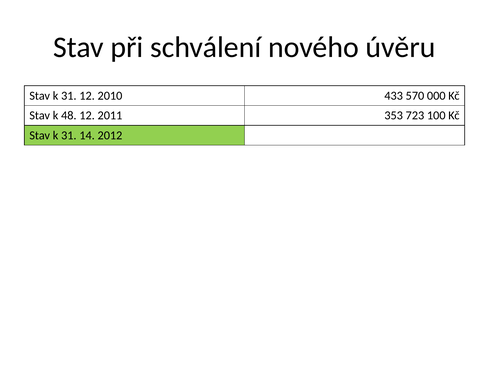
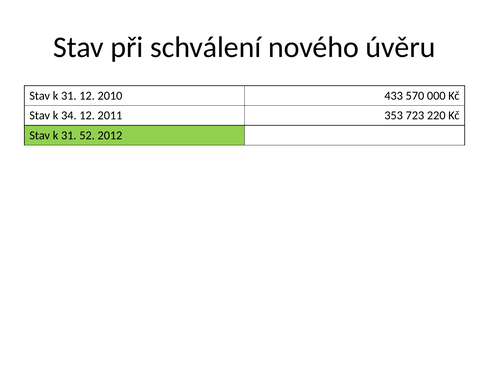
48: 48 -> 34 (69, 115)
100: 100 -> 220 (436, 115)
14: 14 -> 52 (87, 135)
